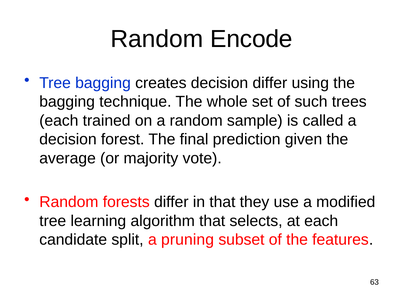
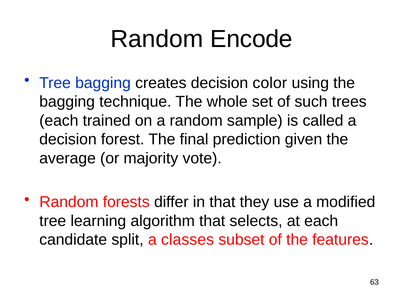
decision differ: differ -> color (270, 83)
pruning: pruning -> classes (188, 240)
